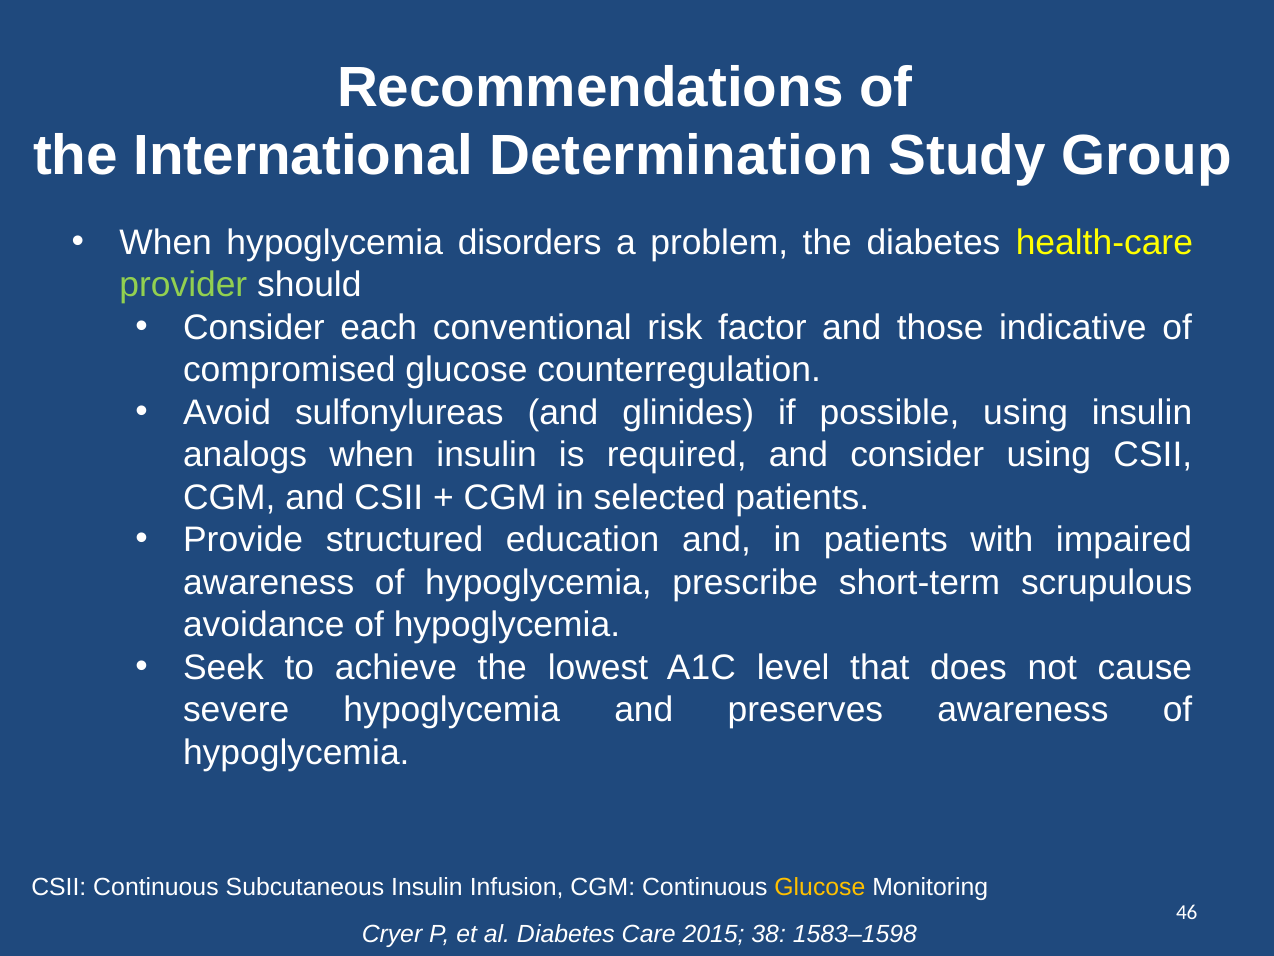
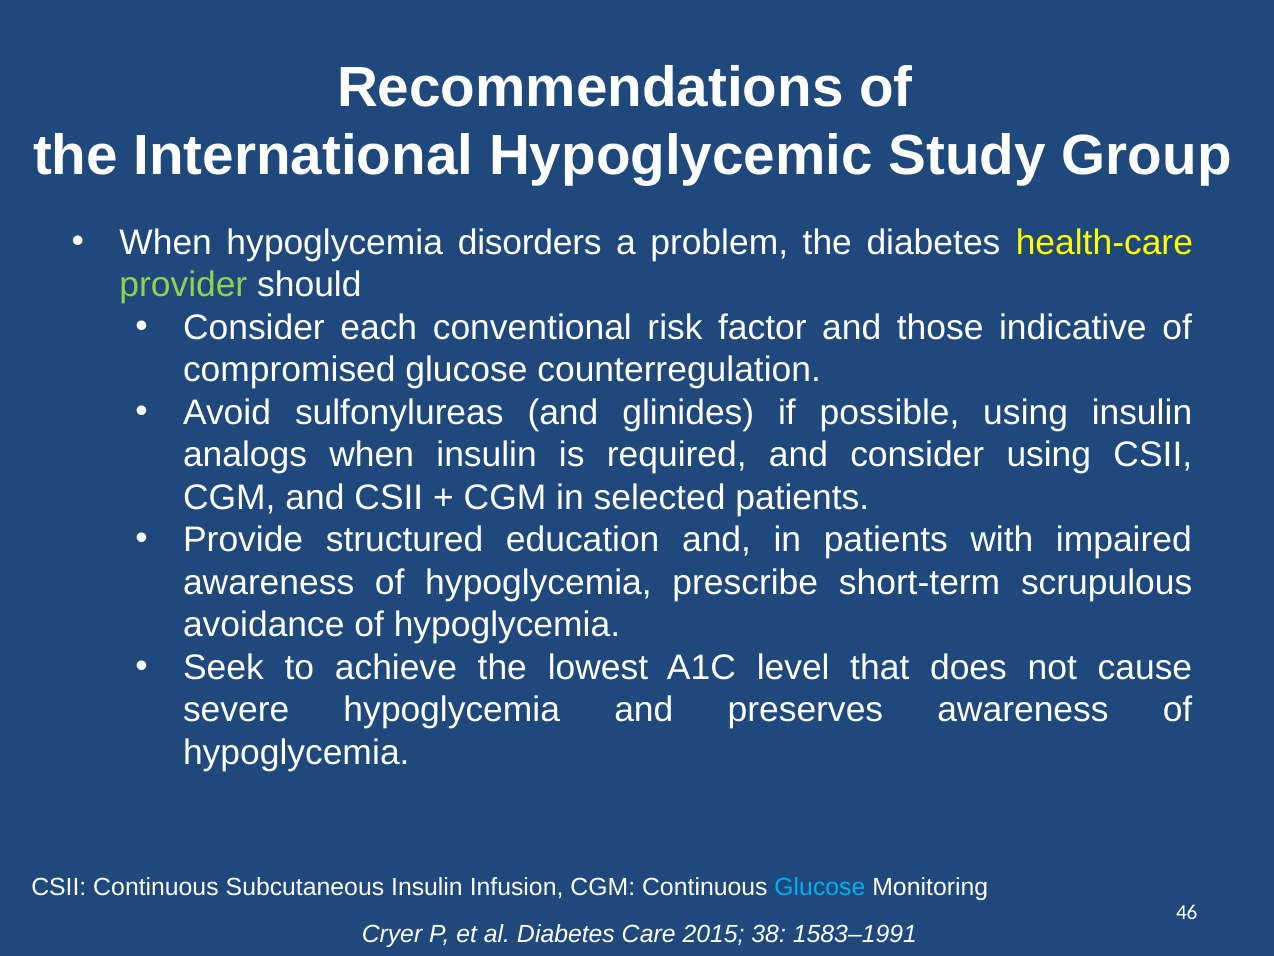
Determination: Determination -> Hypoglycemic (681, 156)
Glucose colour: yellow -> light blue (820, 887)
1583–1598: 1583–1598 -> 1583–1991 (855, 934)
